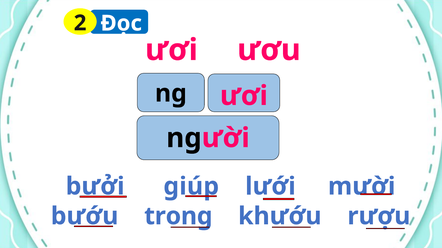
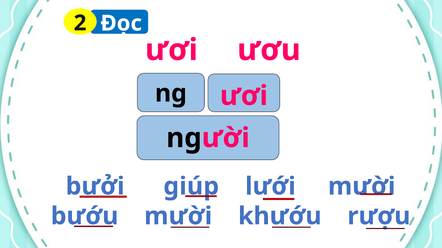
bướu trong: trong -> mười (178, 217)
